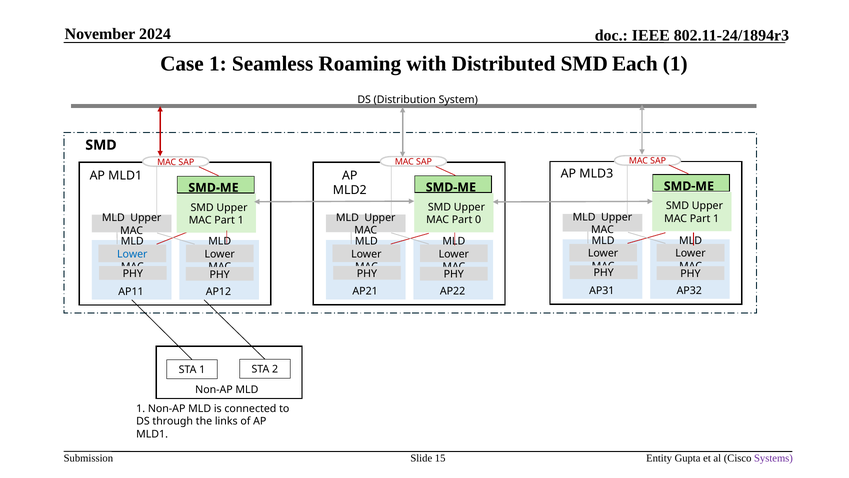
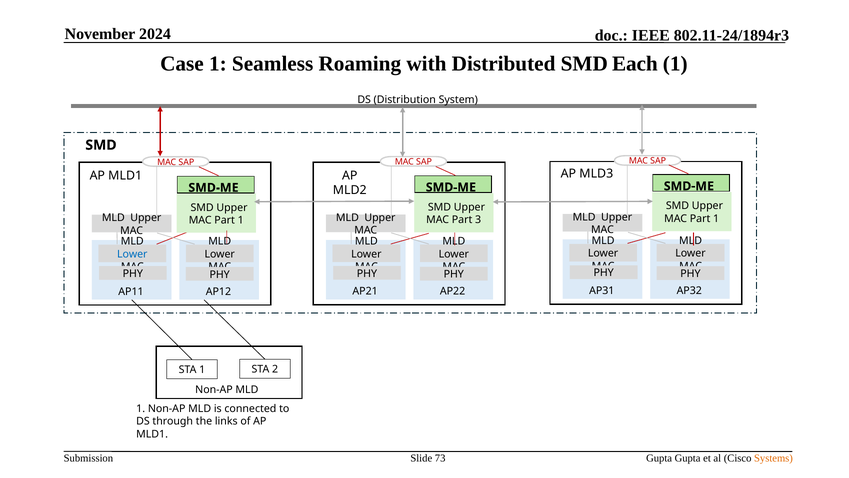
0: 0 -> 3 (478, 220)
15: 15 -> 73 (440, 458)
Entity: Entity -> Gupta (659, 458)
Systems colour: purple -> orange (773, 458)
